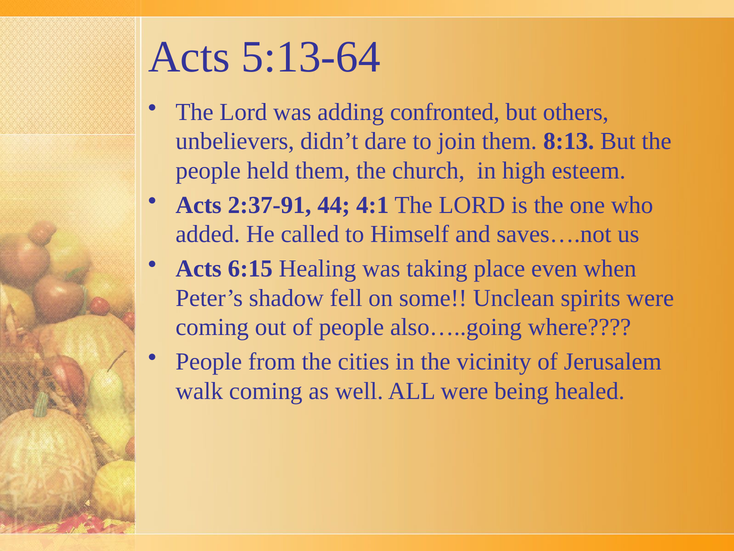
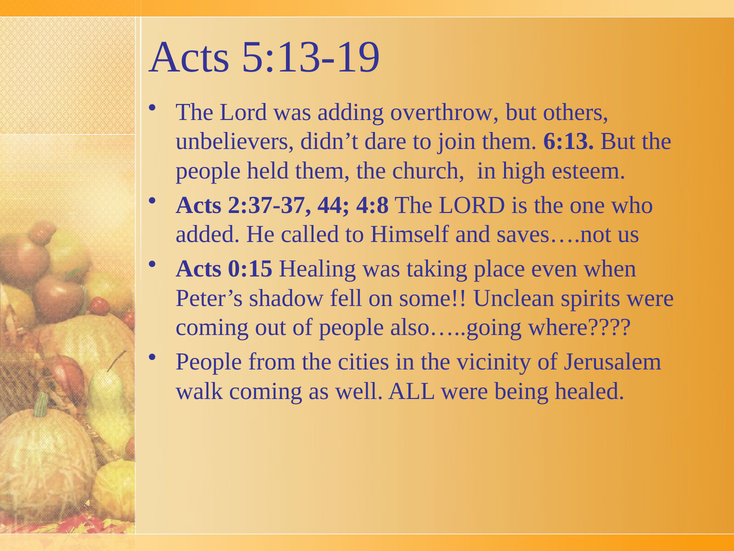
5:13-64: 5:13-64 -> 5:13-19 (311, 57)
confronted: confronted -> overthrow (445, 112)
8:13: 8:13 -> 6:13 (569, 141)
2:37-91: 2:37-91 -> 2:37-37 (270, 205)
4:1: 4:1 -> 4:8 (373, 205)
6:15: 6:15 -> 0:15 (250, 268)
